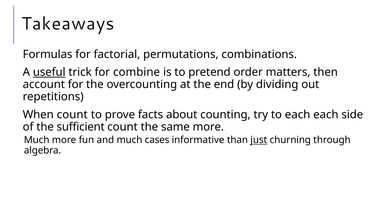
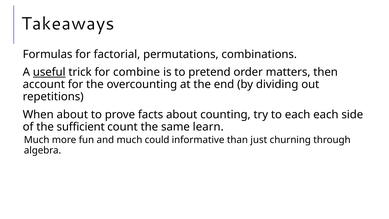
When count: count -> about (72, 115)
same more: more -> learn (208, 127)
cases: cases -> could (157, 140)
just underline: present -> none (259, 140)
